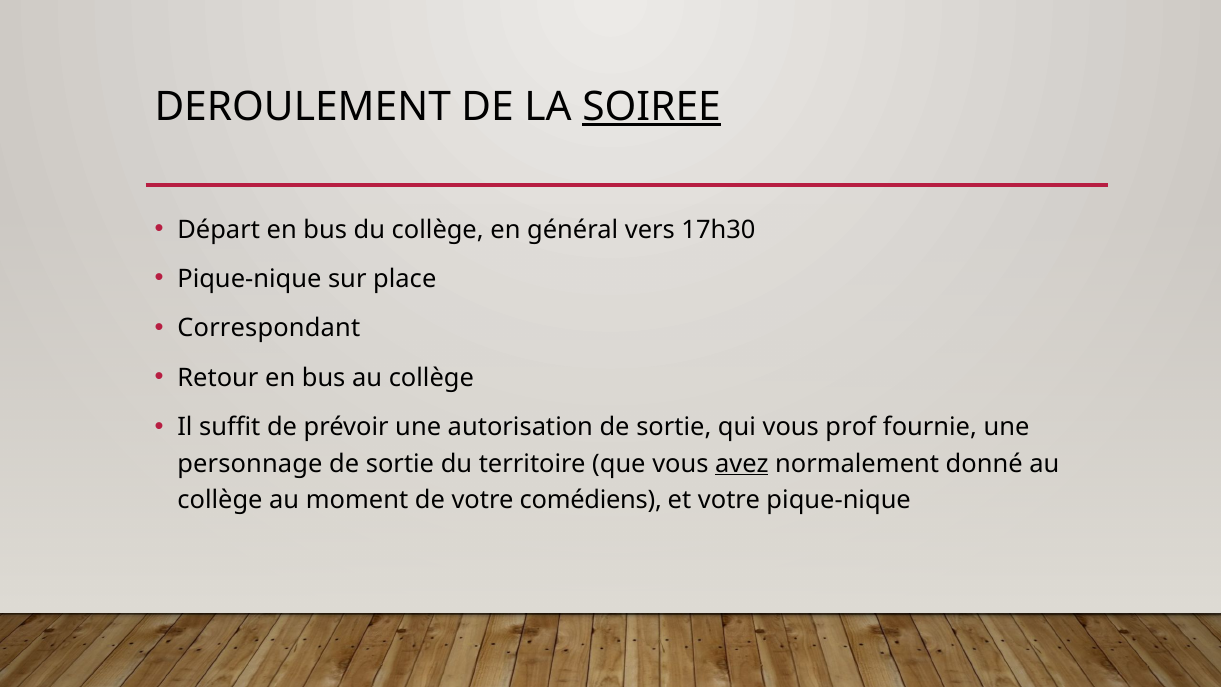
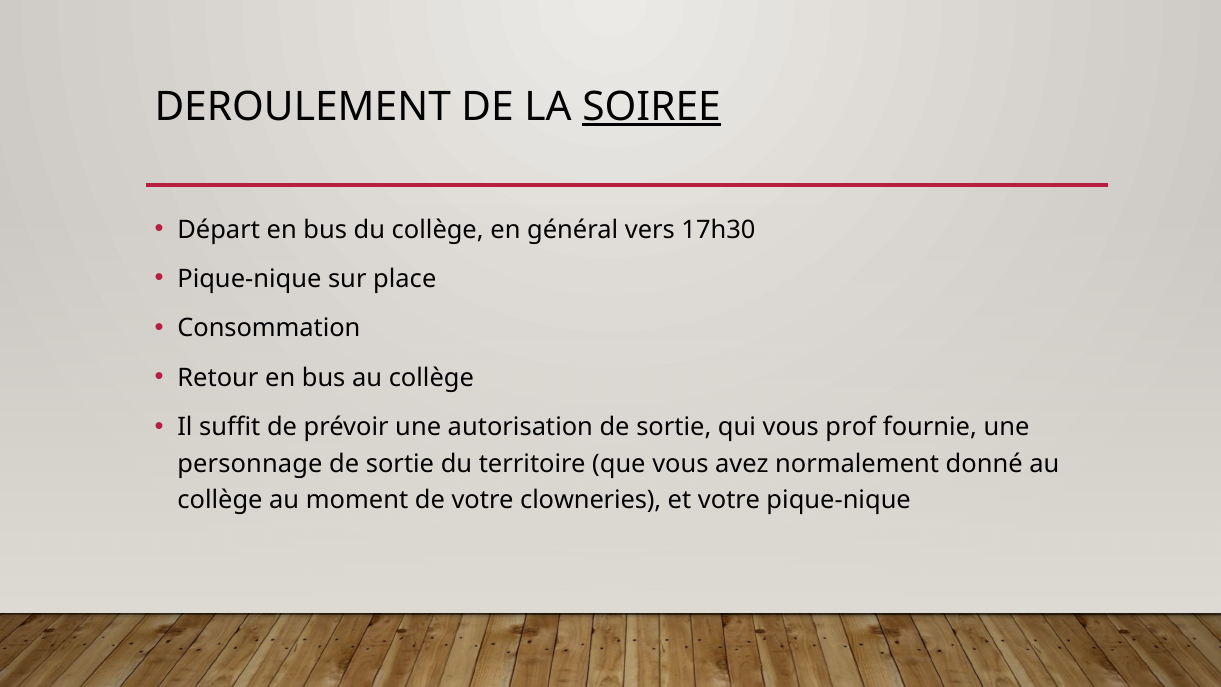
Correspondant: Correspondant -> Consommation (269, 328)
avez underline: present -> none (742, 464)
comédiens: comédiens -> clowneries (591, 500)
